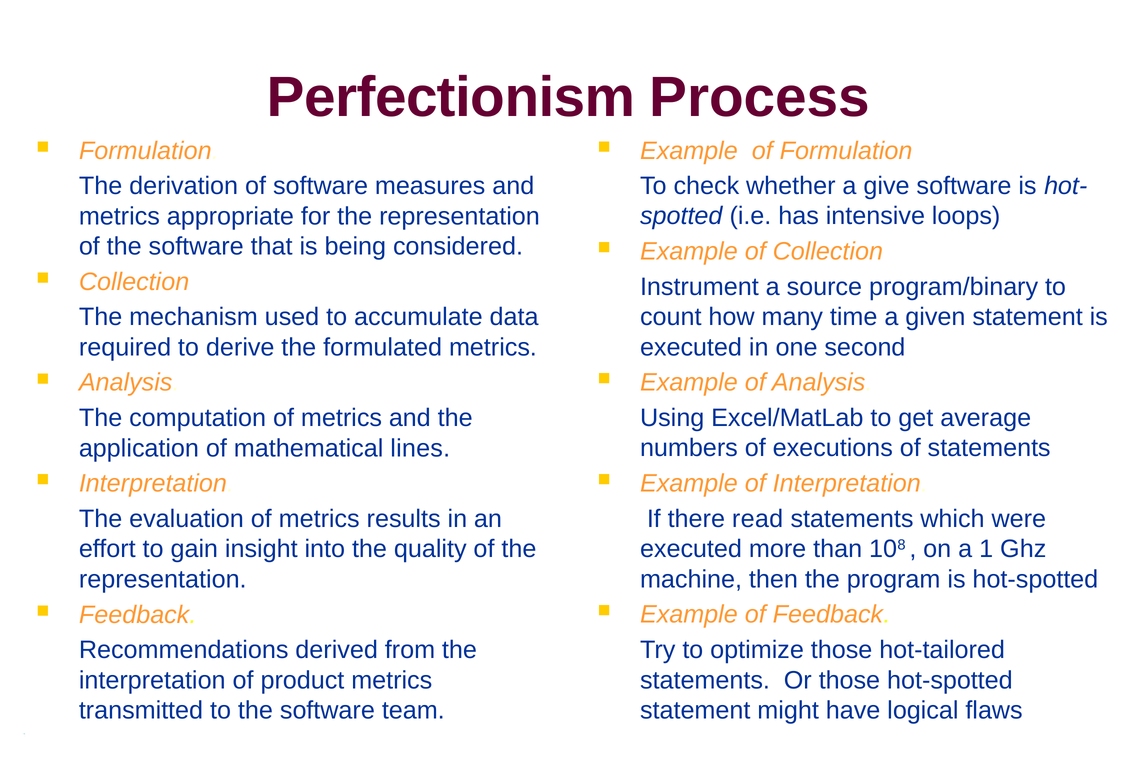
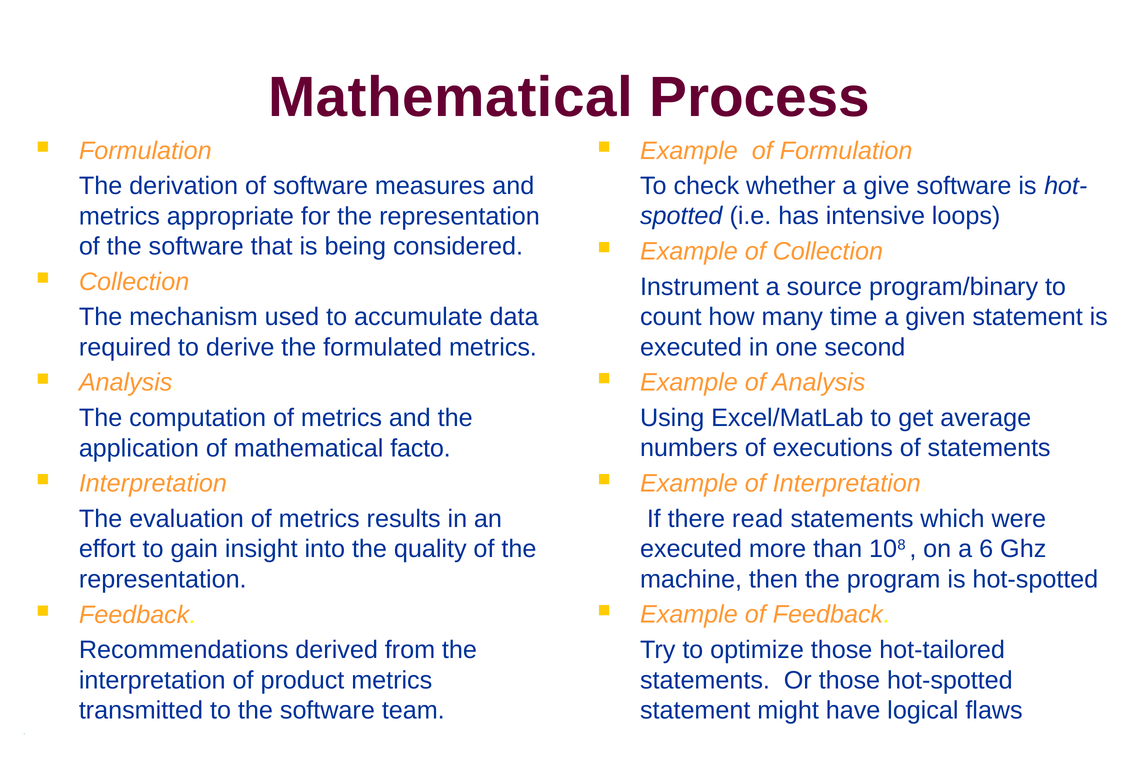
Perfectionism: Perfectionism -> Mathematical (451, 97)
lines: lines -> facto (420, 448)
1: 1 -> 6 (986, 549)
